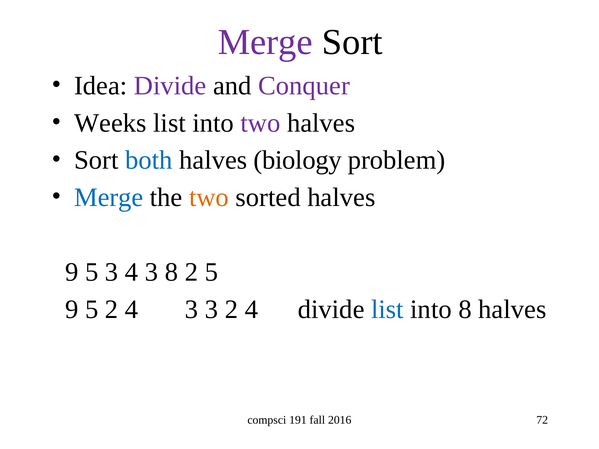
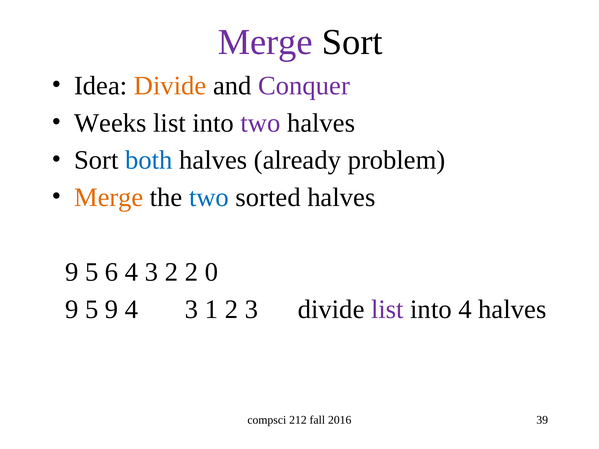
Divide colour: purple -> orange (170, 86)
biology: biology -> already (297, 160)
Merge colour: blue -> orange (109, 198)
two colour: orange -> blue (209, 198)
5 3: 3 -> 6 (112, 272)
3 8: 8 -> 2 (172, 272)
2 5: 5 -> 0 (211, 272)
5 2: 2 -> 9 (112, 309)
3 3: 3 -> 1 (211, 309)
4: 4 -> 3 (251, 309)
list colour: blue -> purple (387, 309)
into 8: 8 -> 4 (465, 309)
191: 191 -> 212 (298, 420)
72: 72 -> 39 (542, 420)
